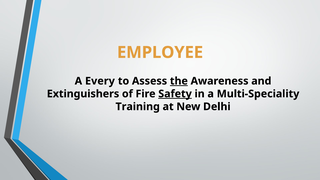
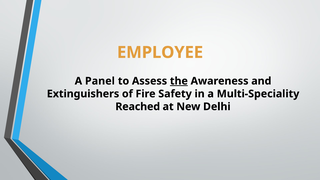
Every: Every -> Panel (100, 81)
Safety underline: present -> none (175, 94)
Training: Training -> Reached (138, 107)
